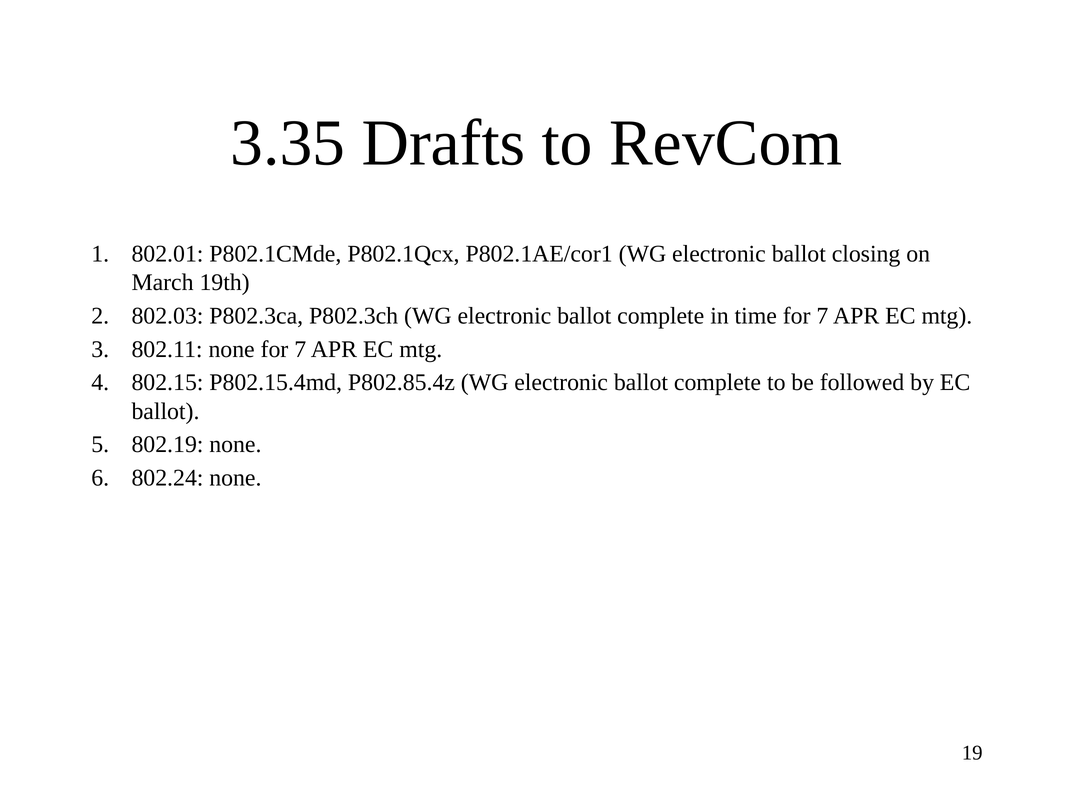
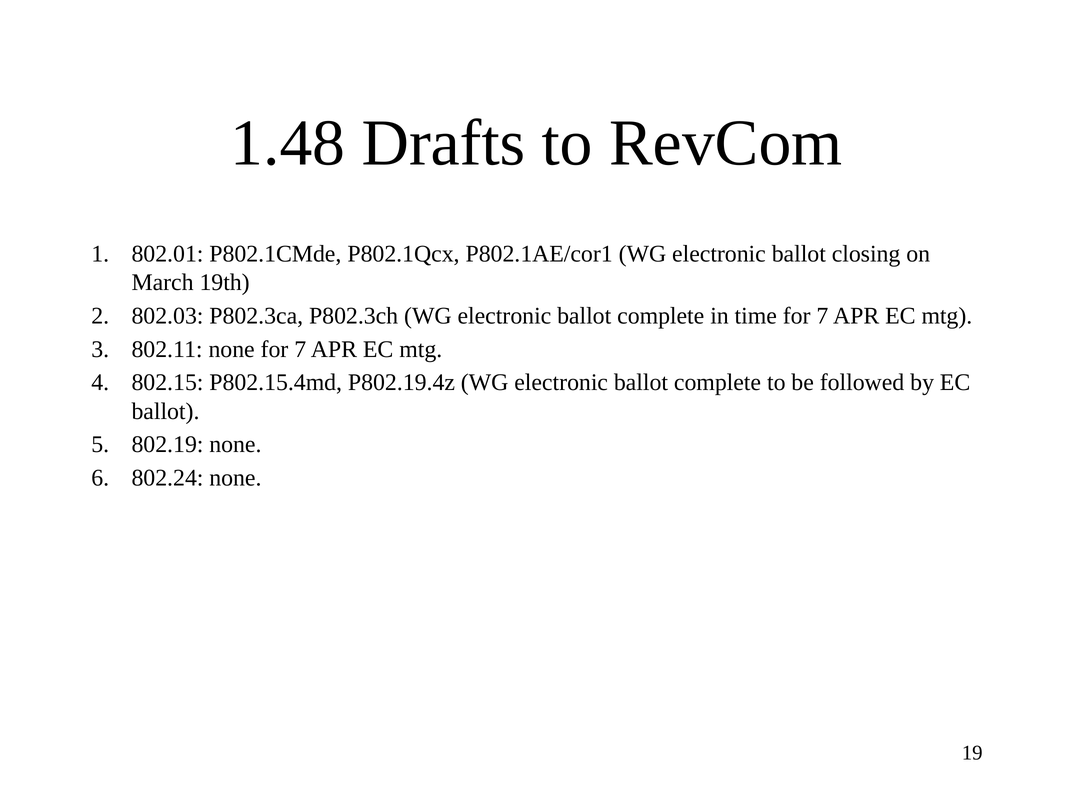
3.35: 3.35 -> 1.48 (288, 143)
P802.85.4z: P802.85.4z -> P802.19.4z (401, 383)
